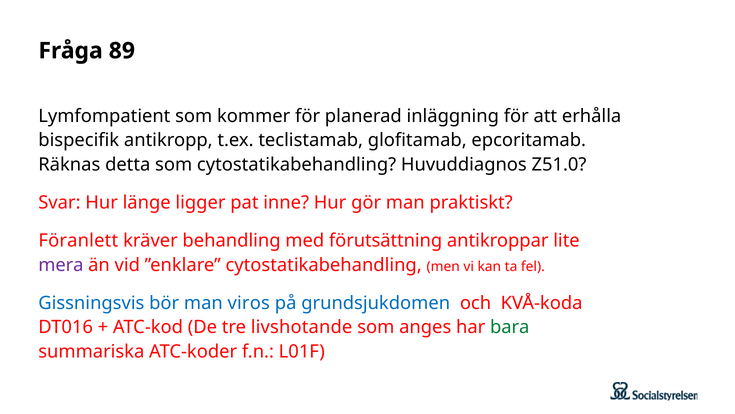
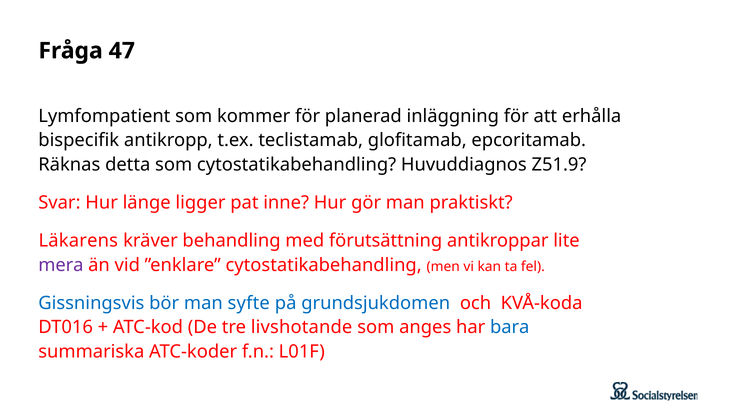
89: 89 -> 47 (122, 51)
Z51.0: Z51.0 -> Z51.9 (559, 164)
Föranlett: Föranlett -> Läkarens (78, 240)
viros: viros -> syfte (249, 303)
bara colour: green -> blue (510, 327)
